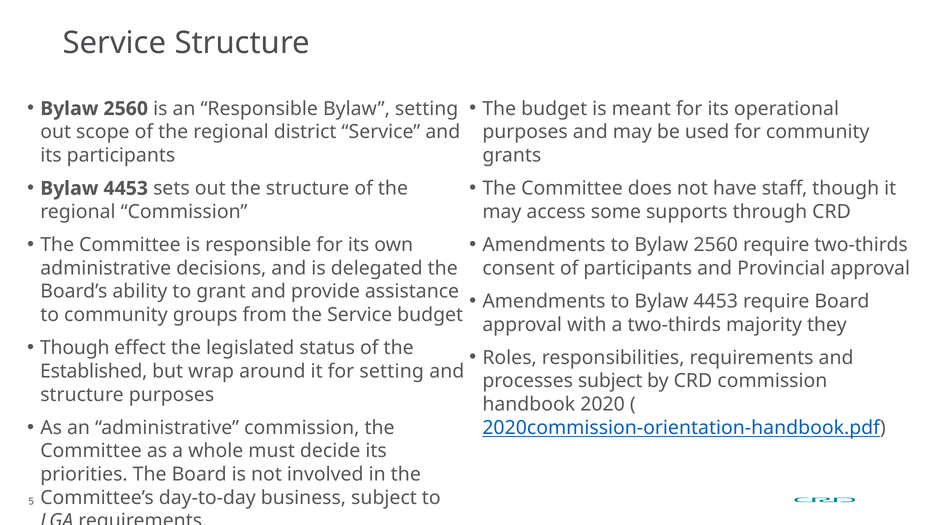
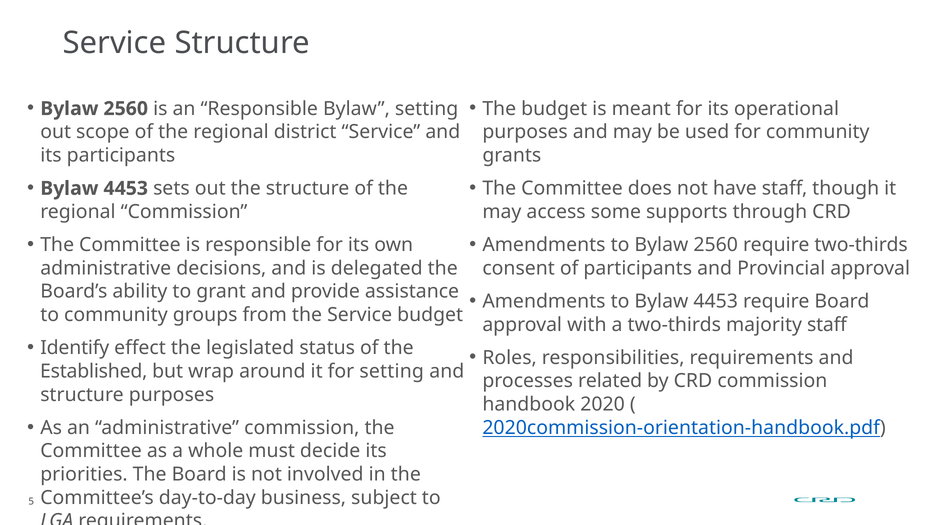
majority they: they -> staff (827, 324)
Though: Though -> Identify (75, 348)
processes subject: subject -> related (610, 381)
